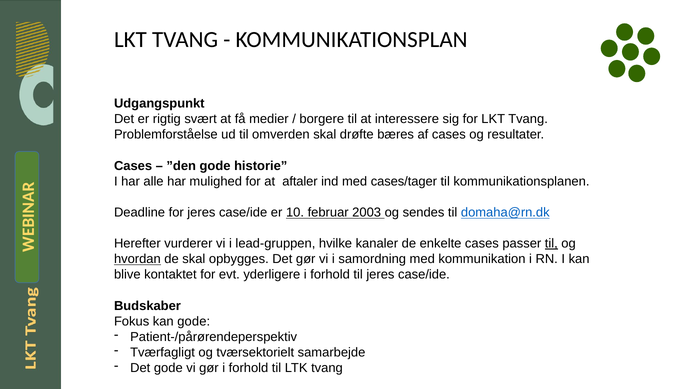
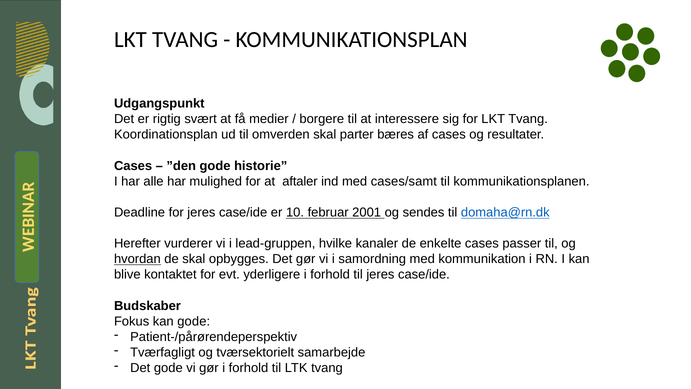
Problemforståelse: Problemforståelse -> Koordinationsplan (166, 135)
drøfte: drøfte -> parter (357, 135)
cases/tager: cases/tager -> cases/samt (404, 181)
2003: 2003 -> 2001 (367, 212)
til underline: present -> none (551, 243)
